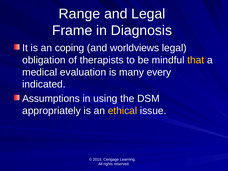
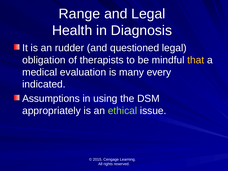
Frame: Frame -> Health (72, 31)
coping: coping -> rudder (70, 48)
worldviews: worldviews -> questioned (135, 48)
ethical colour: yellow -> light green (122, 111)
